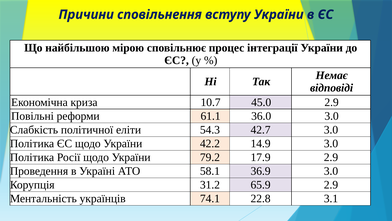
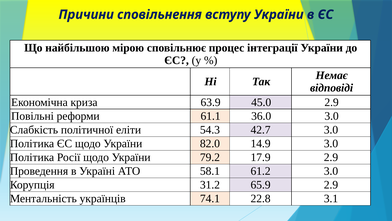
10.7: 10.7 -> 63.9 (211, 102)
42.2: 42.2 -> 82.0 (210, 143)
36.9: 36.9 -> 61.2 (261, 171)
